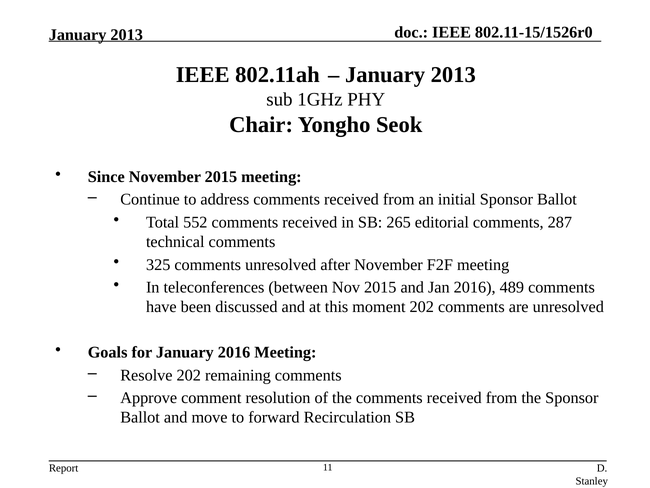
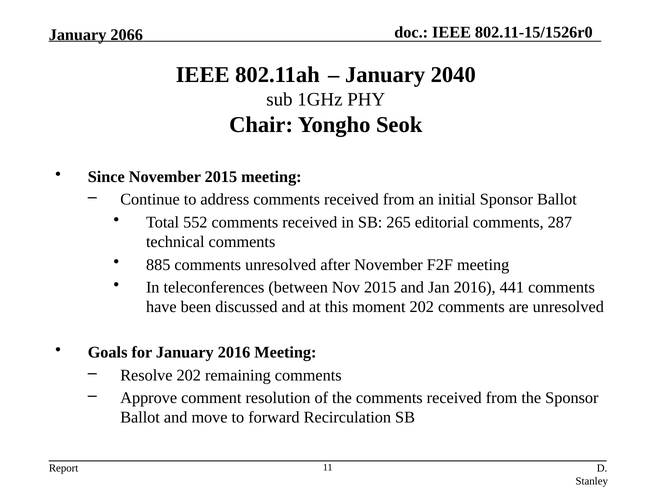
2013: 2013 -> 2066 (127, 35)
2013: 2013 -> 2040 (453, 75)
325: 325 -> 885 (158, 264)
489: 489 -> 441 (512, 287)
